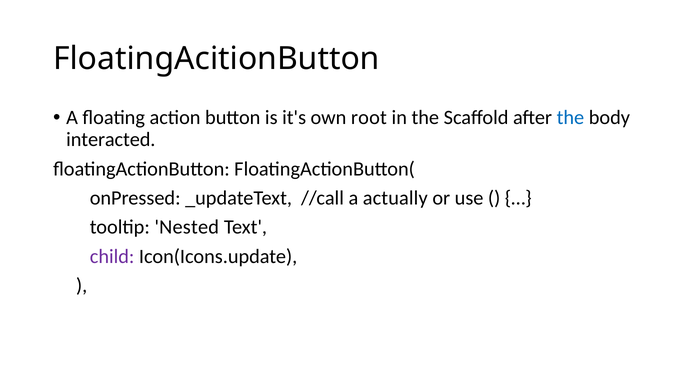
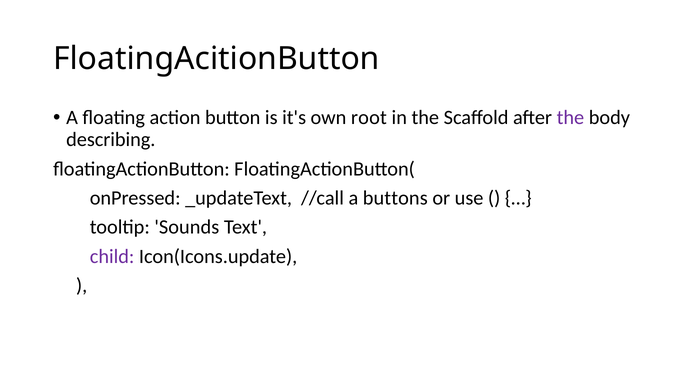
the colour: blue -> purple (570, 118)
interacted: interacted -> describing (111, 140)
actually: actually -> buttons (395, 198)
Nested: Nested -> Sounds (187, 227)
